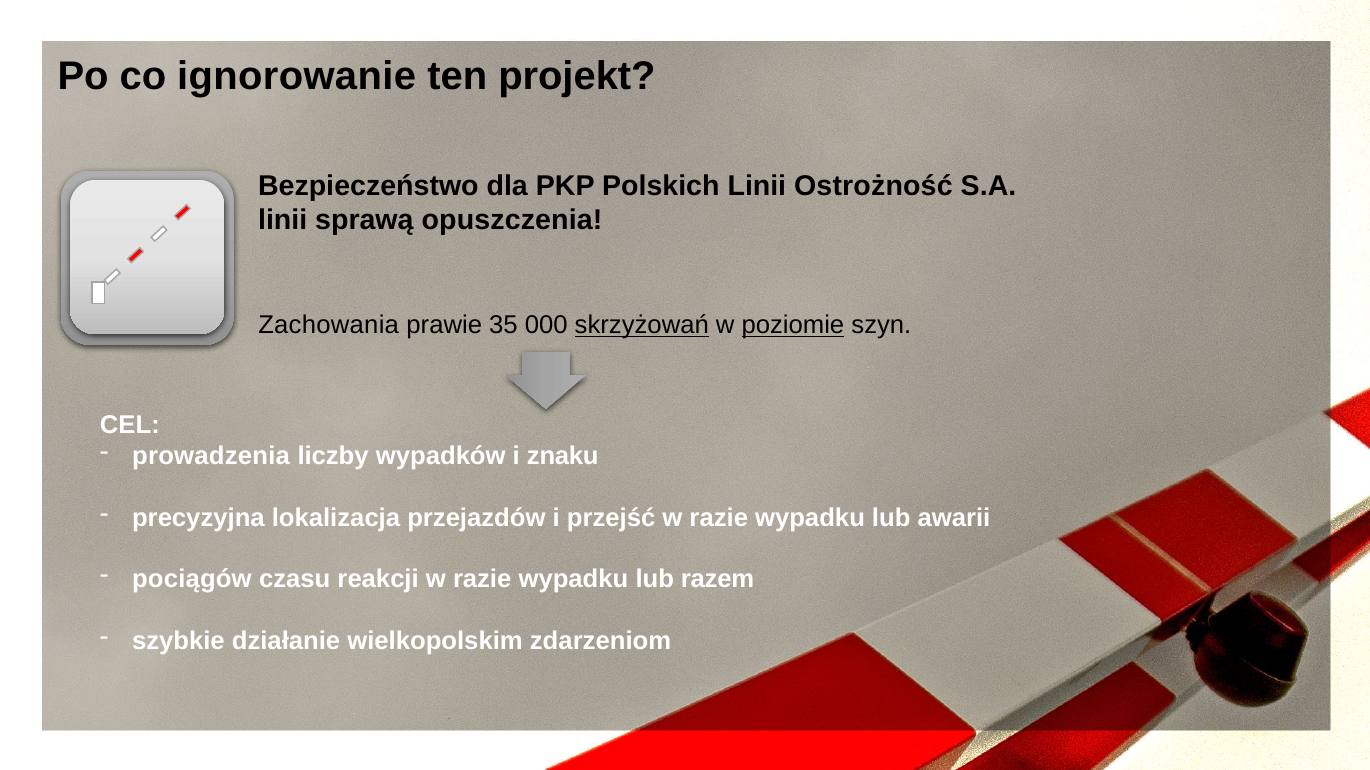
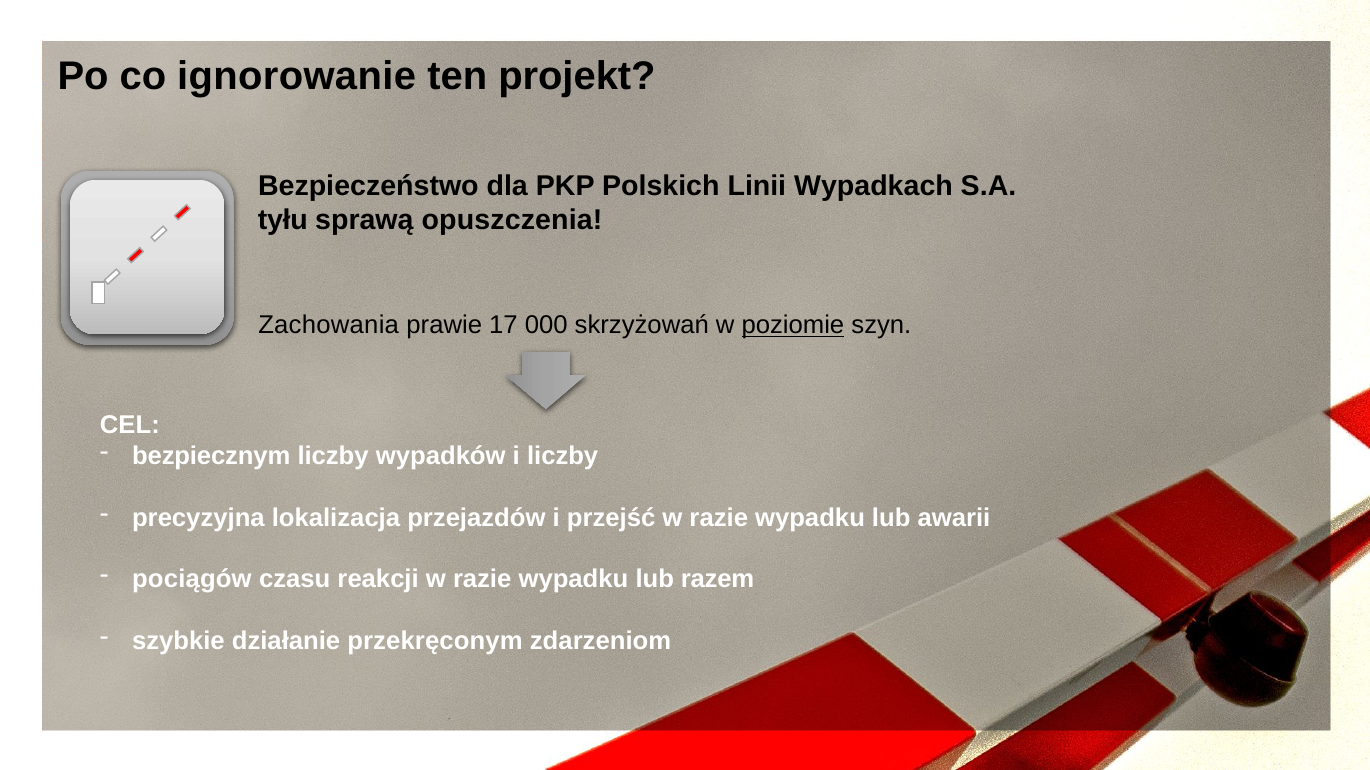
Ostrożność: Ostrożność -> Wypadkach (873, 186)
linii: linii -> tyłu (283, 220)
35: 35 -> 17 (503, 326)
skrzyżowań underline: present -> none (642, 326)
prowadzenia: prowadzenia -> bezpiecznym (211, 457)
i znaku: znaku -> liczby (563, 457)
wielkopolskim: wielkopolskim -> przekręconym (435, 642)
